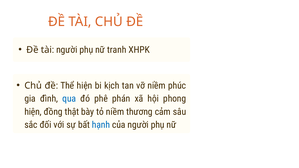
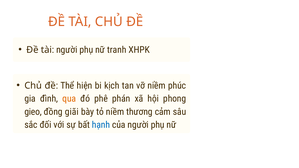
qua colour: blue -> orange (69, 99)
hiện: hiện -> gieo (33, 112)
thật: thật -> giãi (72, 112)
